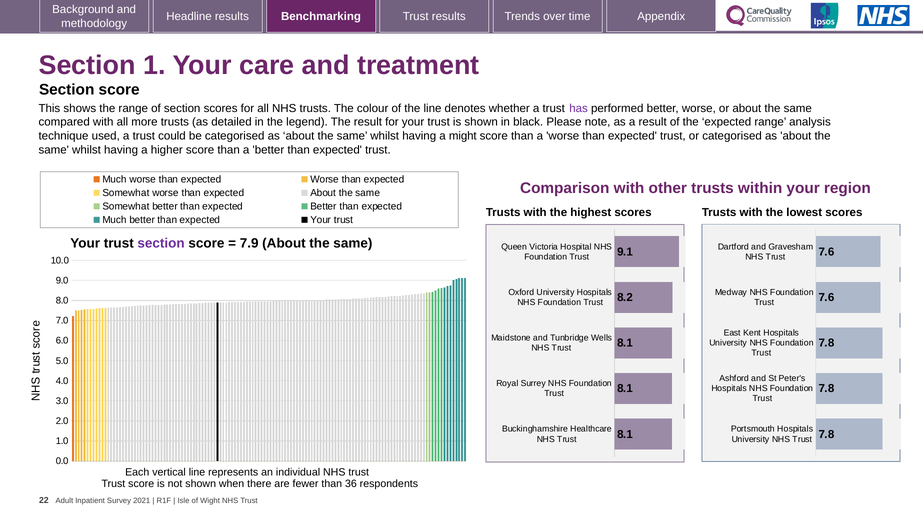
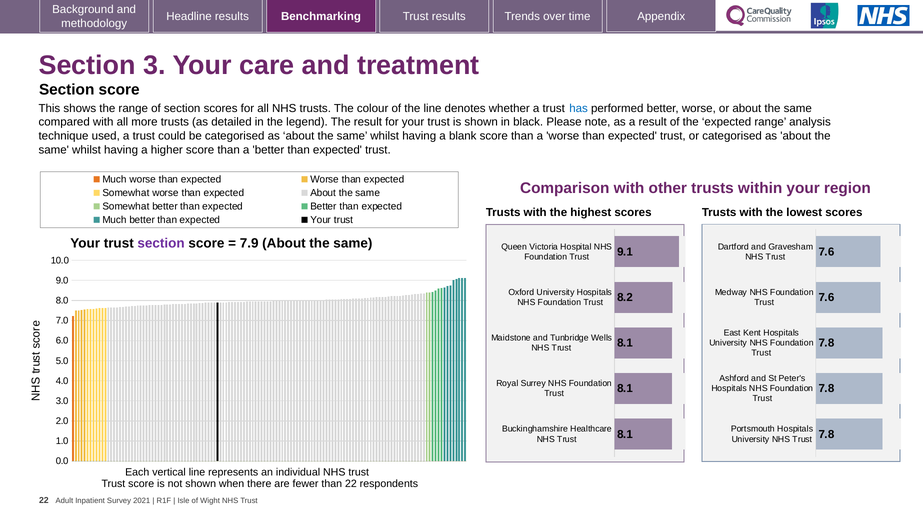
1: 1 -> 3 (154, 65)
has colour: purple -> blue (579, 108)
might: might -> blank (463, 136)
than 36: 36 -> 22 (351, 484)
